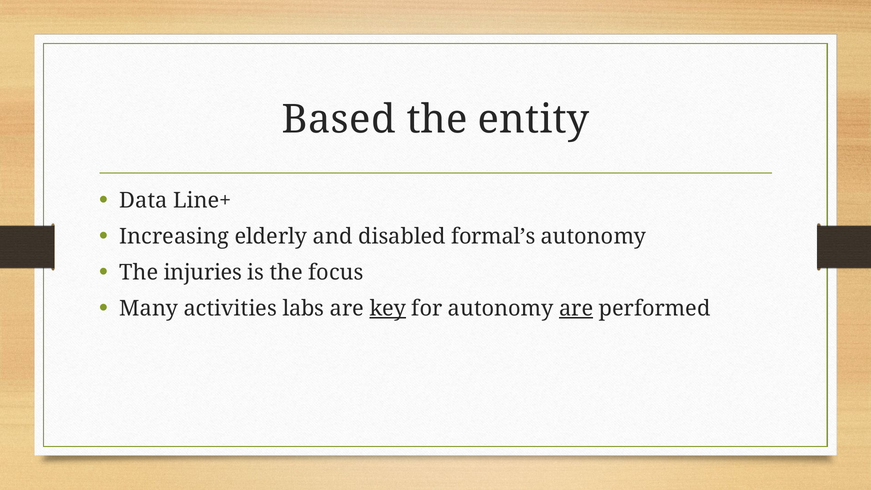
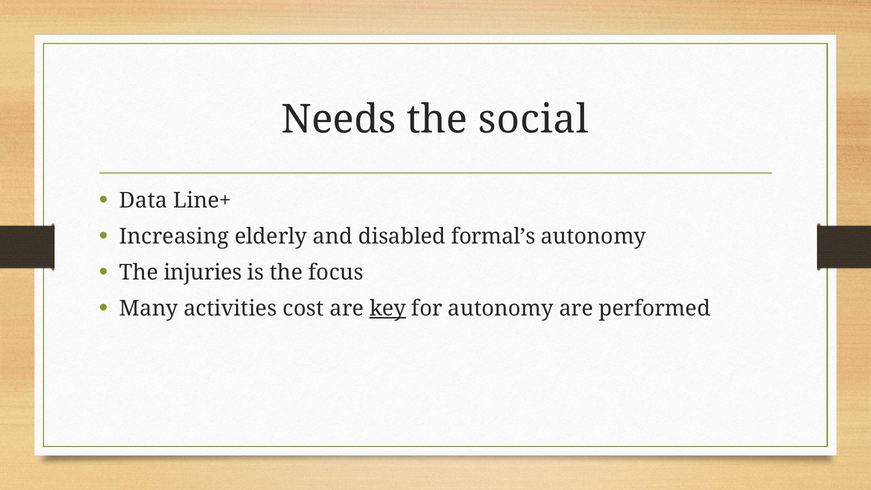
Based: Based -> Needs (339, 120)
entity: entity -> social (533, 120)
labs: labs -> cost (303, 308)
are underline: present -> none (576, 308)
